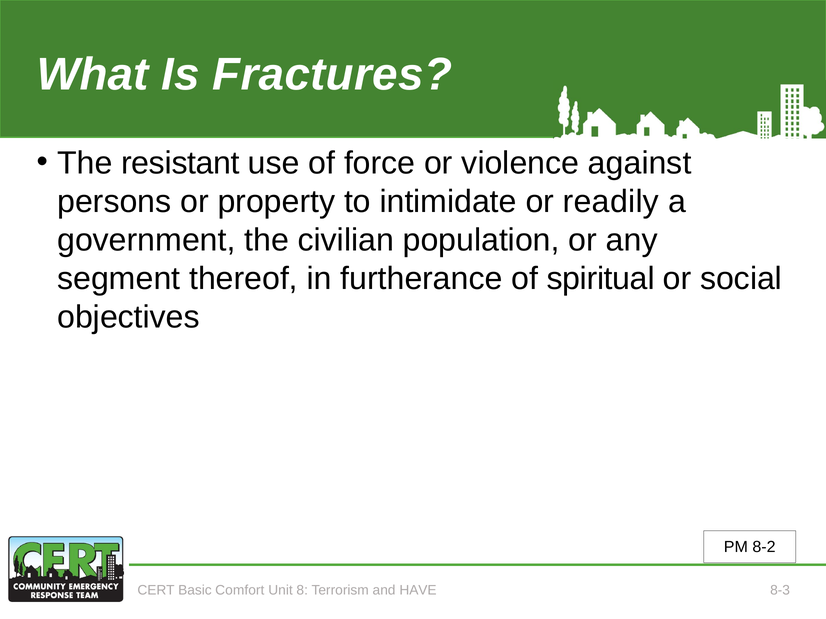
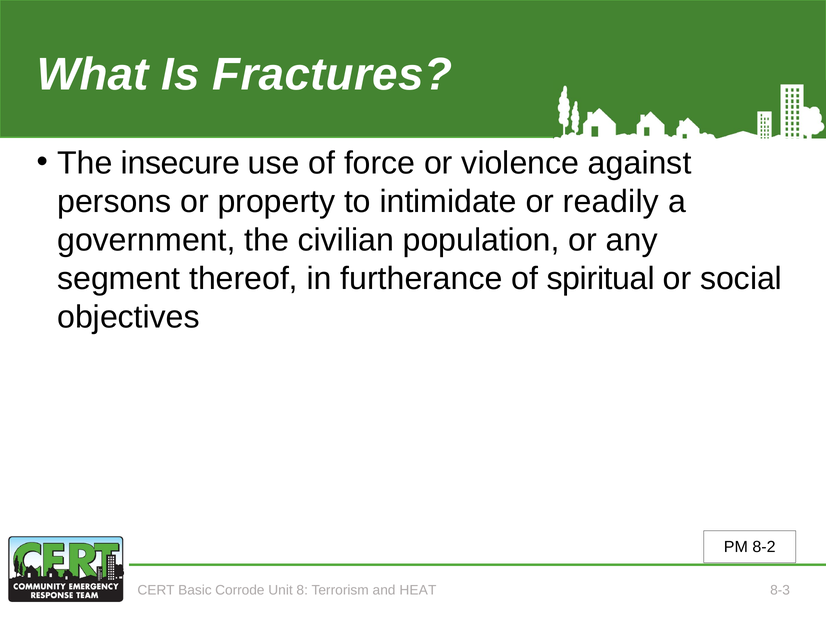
resistant: resistant -> insecure (180, 163)
Comfort: Comfort -> Corrode (240, 590)
HAVE: HAVE -> HEAT (418, 590)
